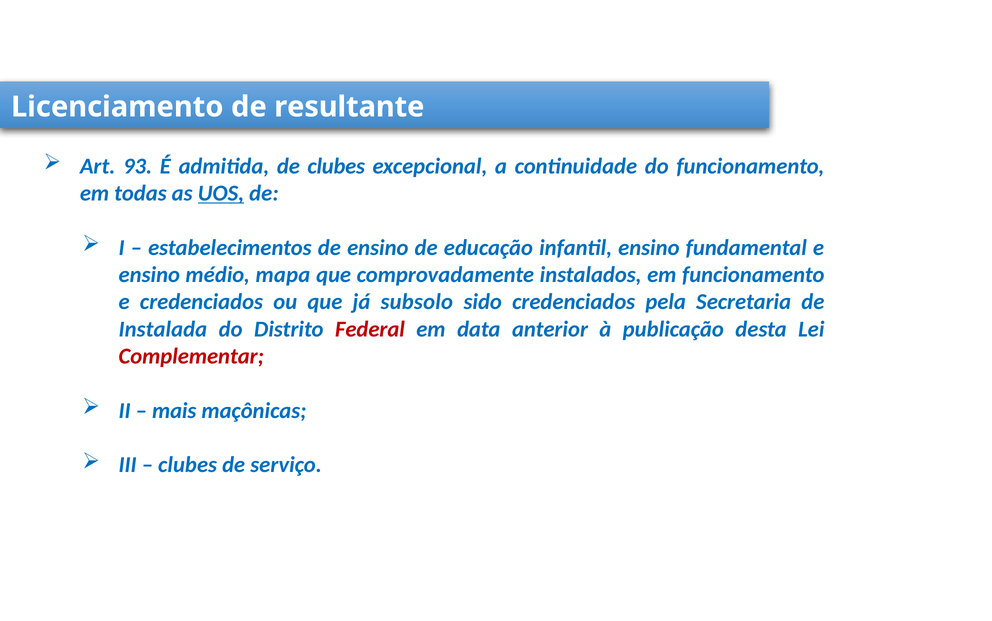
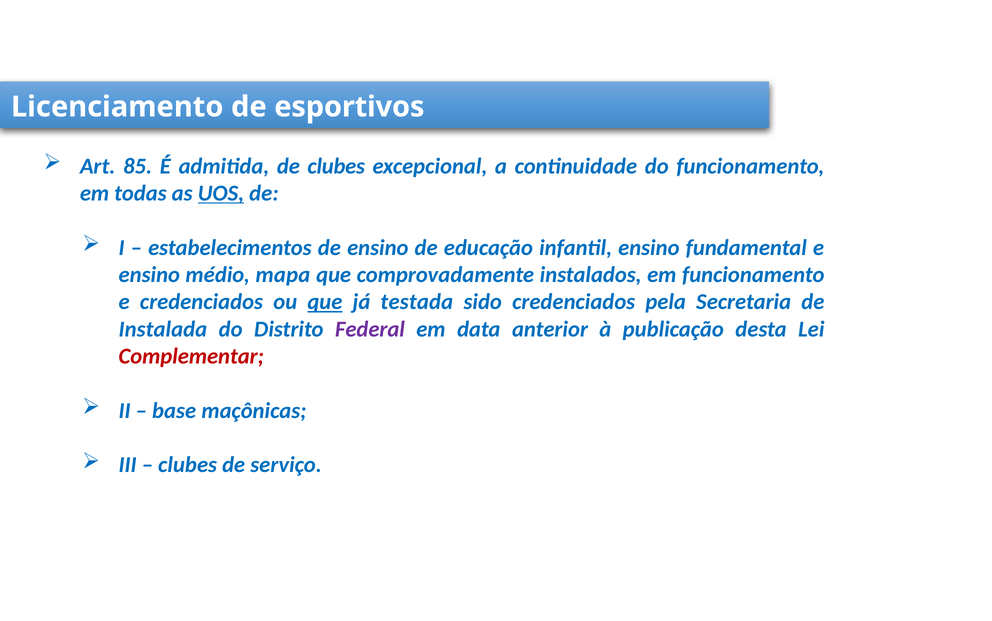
resultante: resultante -> esportivos (349, 107)
93: 93 -> 85 (138, 166)
que underline: none -> present (325, 302)
subsolo: subsolo -> testada (417, 302)
Federal colour: red -> purple (370, 329)
mais: mais -> base (174, 410)
